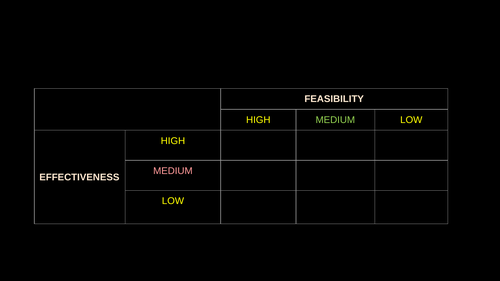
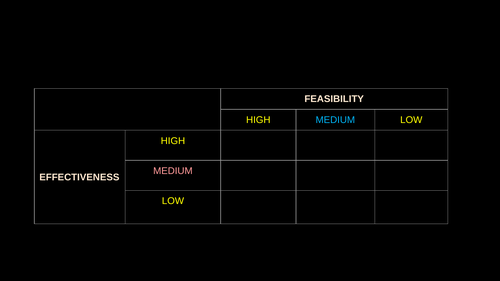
MEDIUM colour: light green -> light blue (335, 120)
